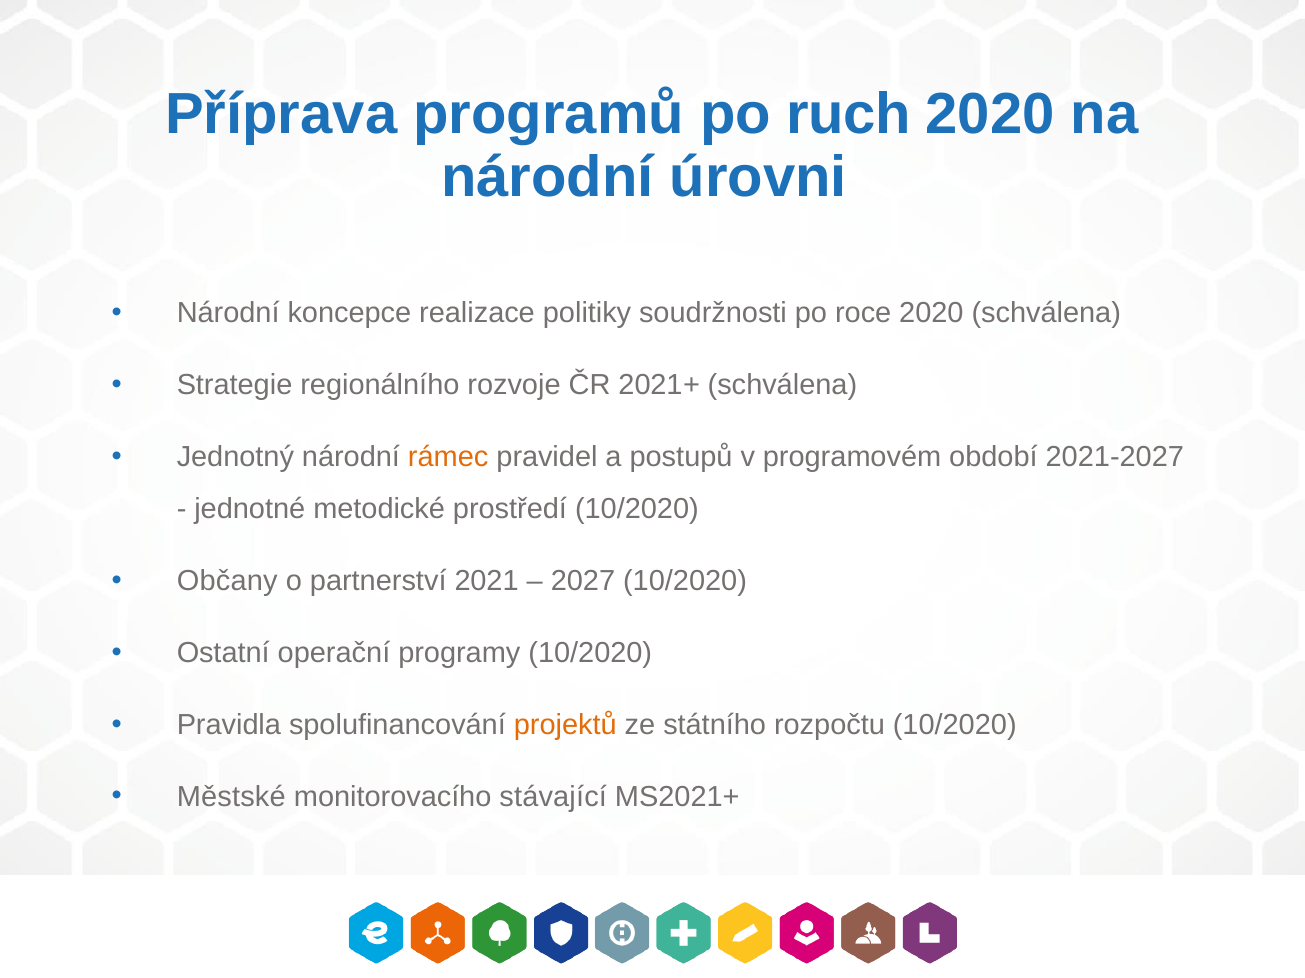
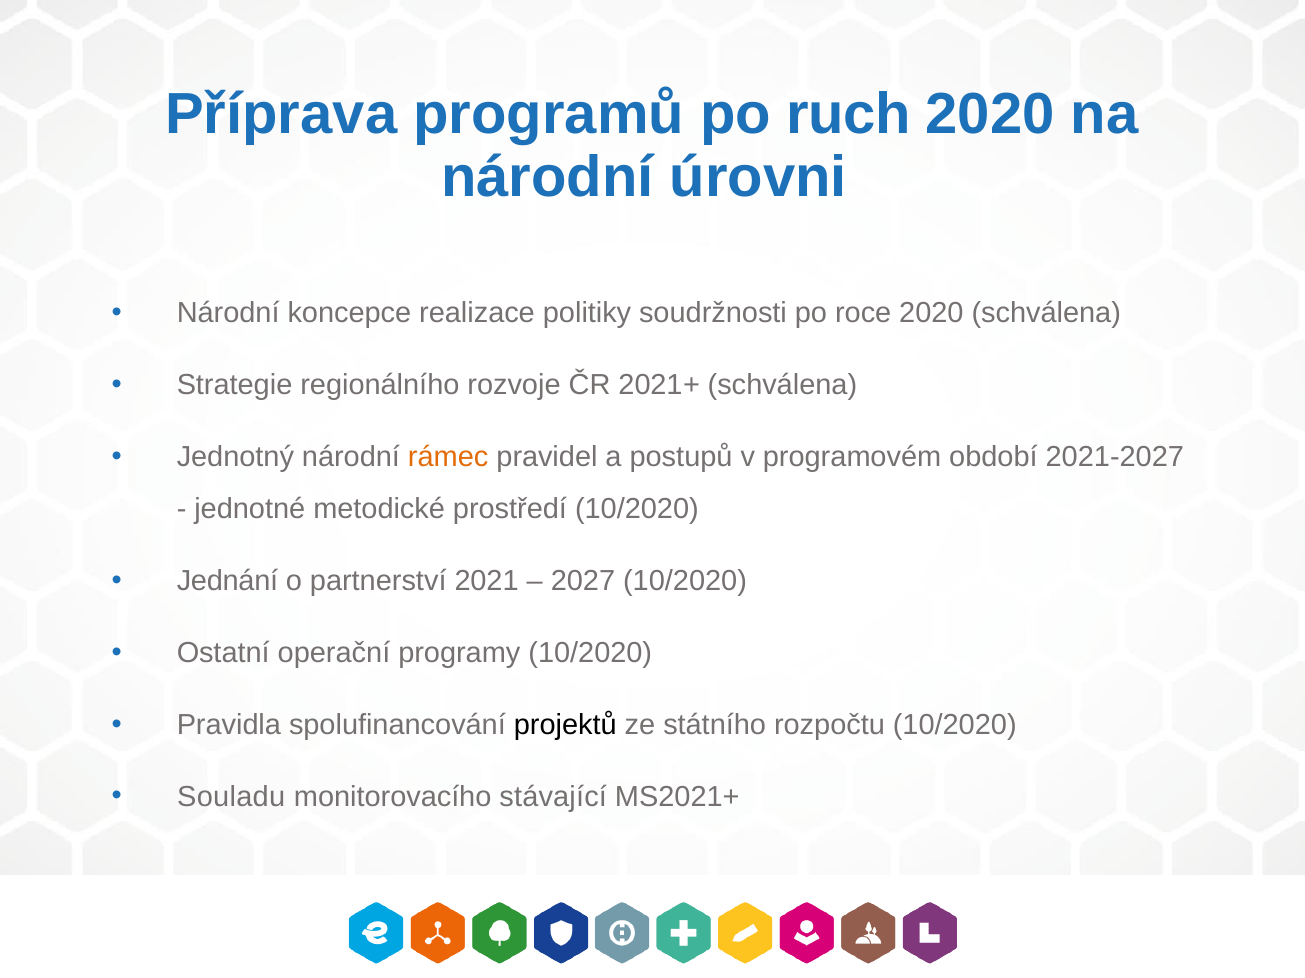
Občany: Občany -> Jednání (227, 582)
projektů colour: orange -> black (565, 726)
Městské: Městské -> Souladu (231, 798)
